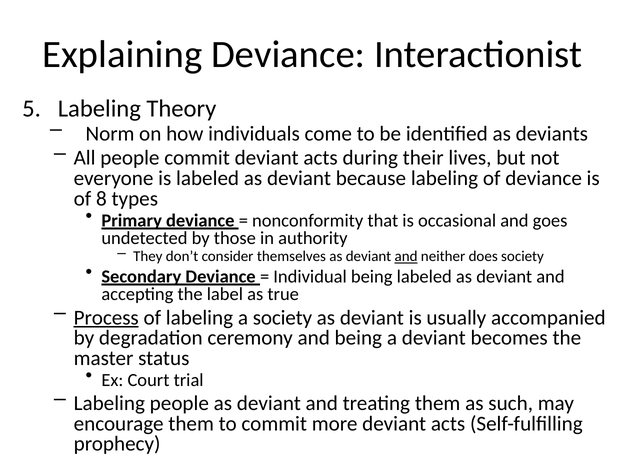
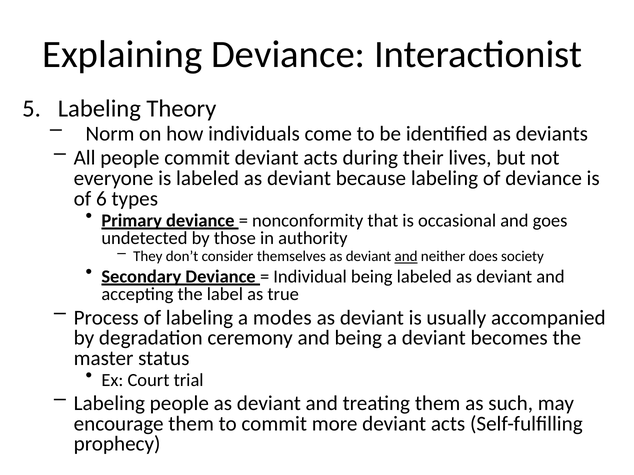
8: 8 -> 6 (101, 199)
Process underline: present -> none (106, 318)
a society: society -> modes (282, 318)
